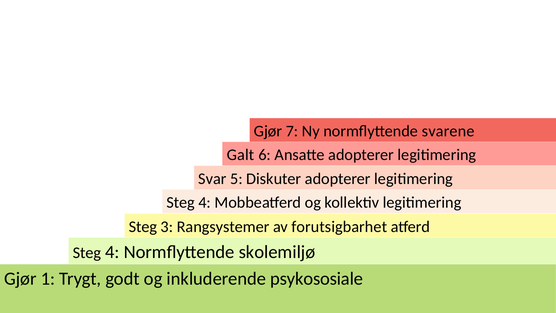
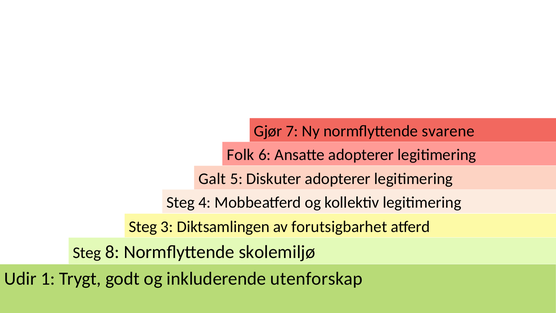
Galt: Galt -> Folk (241, 155)
Svar: Svar -> Galt (212, 179)
Rangsystemer: Rangsystemer -> Diktsamlingen (223, 226)
4: 4 -> 8 (112, 252)
Gjør: Gjør -> Udir (20, 279)
psykososiale: psykososiale -> utenforskap (317, 279)
